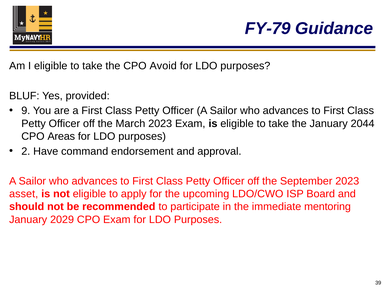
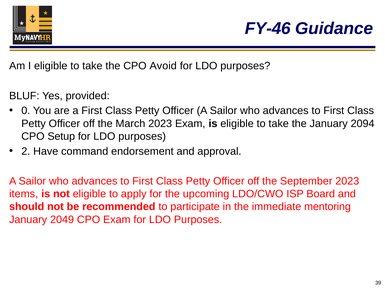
FY-79: FY-79 -> FY-46 (268, 28)
9: 9 -> 0 (26, 111)
2044: 2044 -> 2094 (363, 124)
Areas: Areas -> Setup (61, 137)
asset: asset -> items (24, 194)
2029: 2029 -> 2049 (62, 220)
